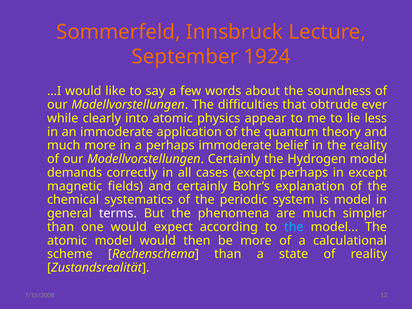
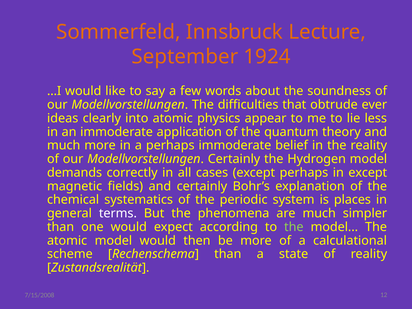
while: while -> ideas (63, 118)
is model: model -> places (352, 200)
the colour: light blue -> light green (294, 227)
